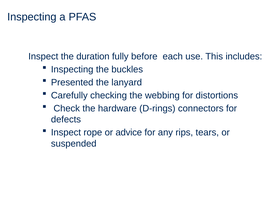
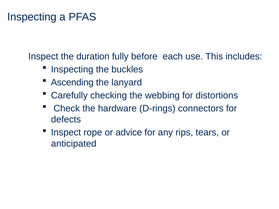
Presented: Presented -> Ascending (72, 82)
suspended: suspended -> anticipated (74, 144)
